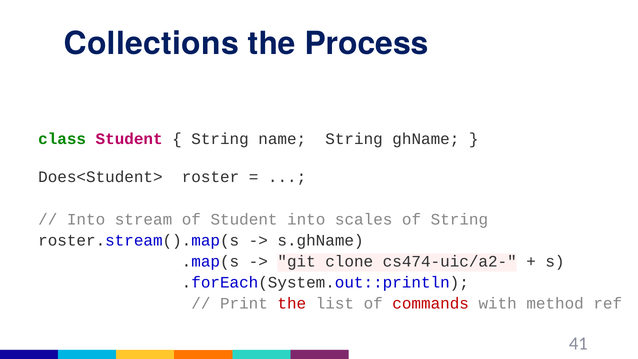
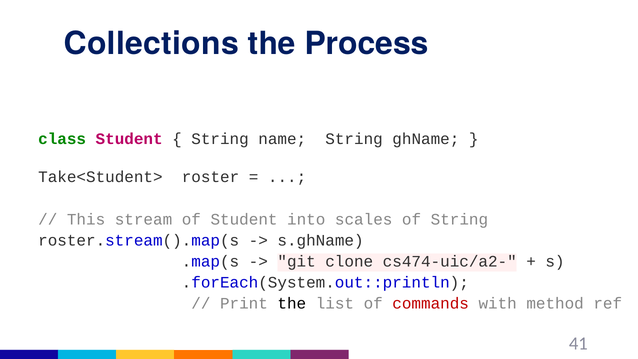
Does<Student>: Does<Student> -> Take<Student> (100, 177)
Into: Into -> This (86, 219)
the colour: red -> black (292, 303)
